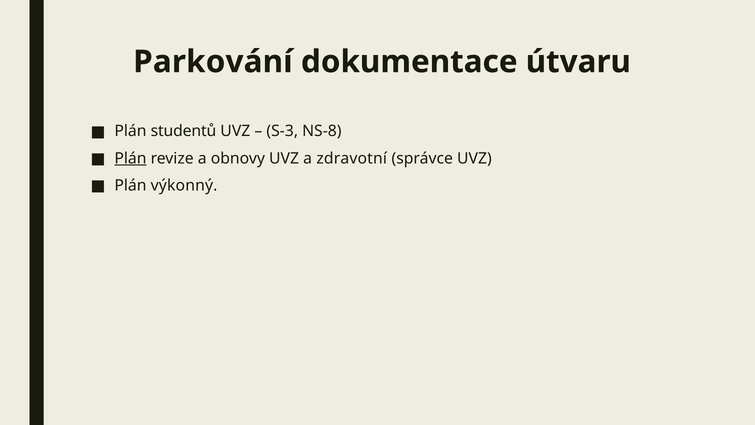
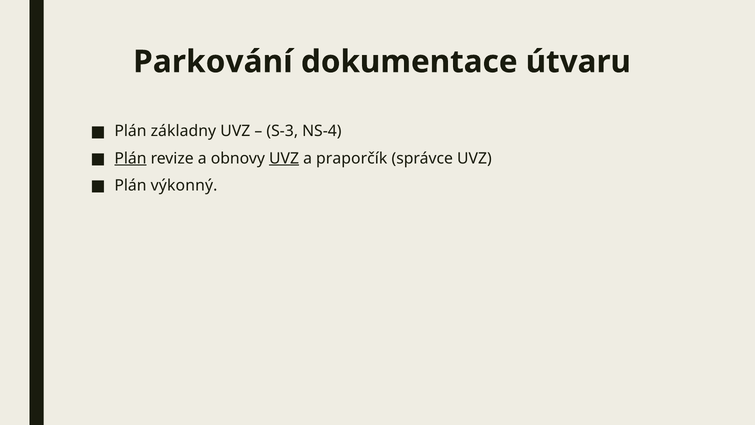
studentů: studentů -> základny (183, 131)
NS-8: NS-8 -> NS-4 (322, 131)
UVZ underline: none -> present (284, 158)
zdravotní: zdravotní -> praporčík (352, 158)
